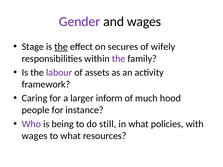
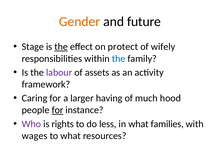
Gender colour: purple -> orange (80, 22)
and wages: wages -> future (144, 22)
secures: secures -> protect (123, 47)
the colour: purple -> blue (119, 59)
inform: inform -> having (109, 98)
for underline: none -> present (58, 110)
being: being -> rights (63, 124)
still: still -> less (108, 124)
policies: policies -> families (167, 124)
